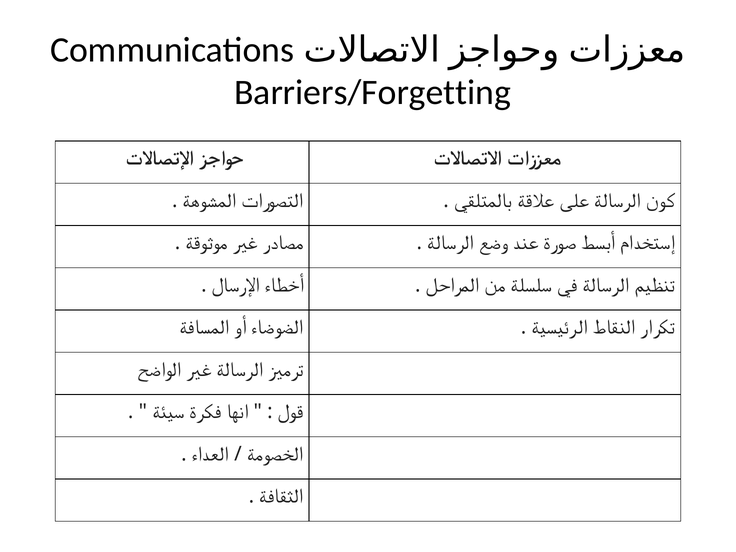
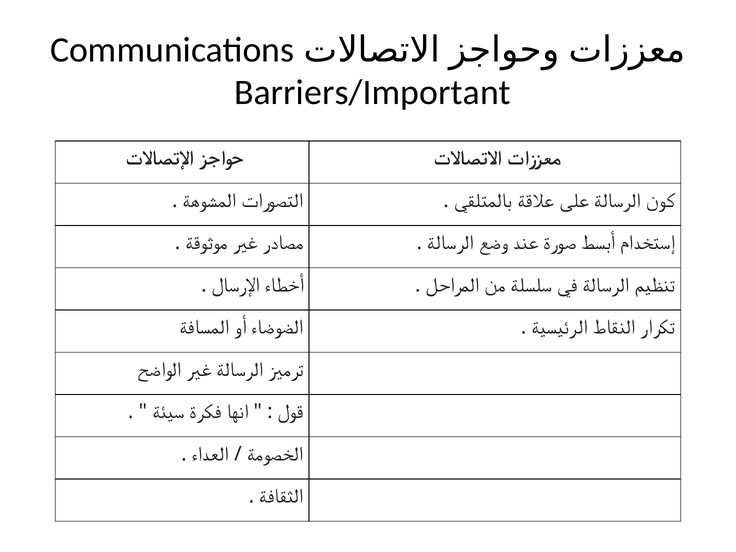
Barriers/Forgetting: Barriers/Forgetting -> Barriers/Important (372, 93)
